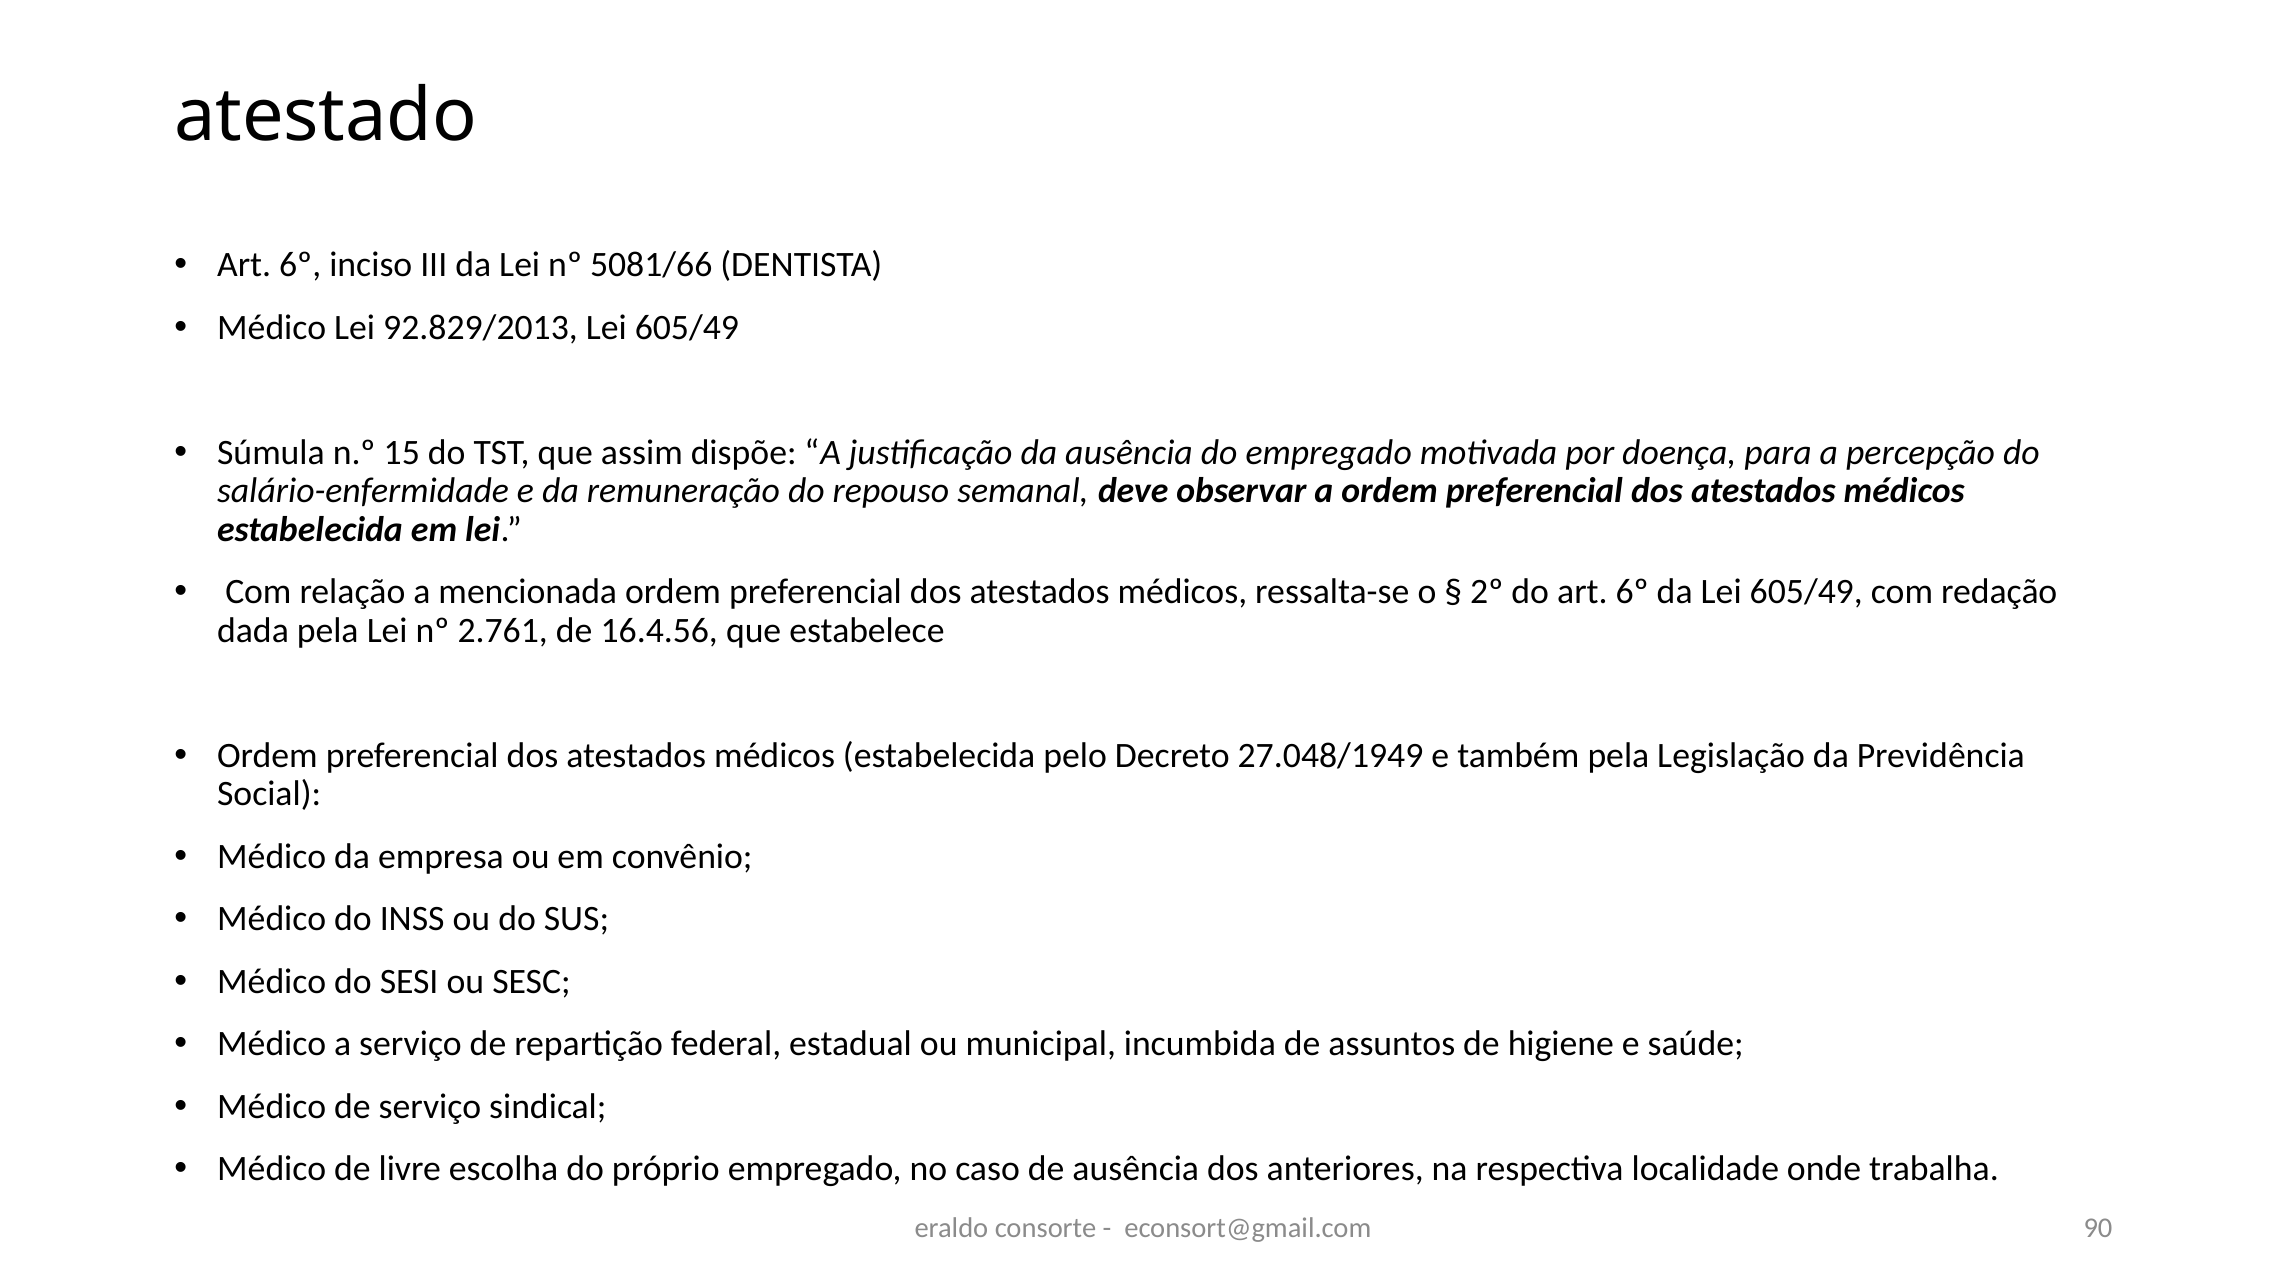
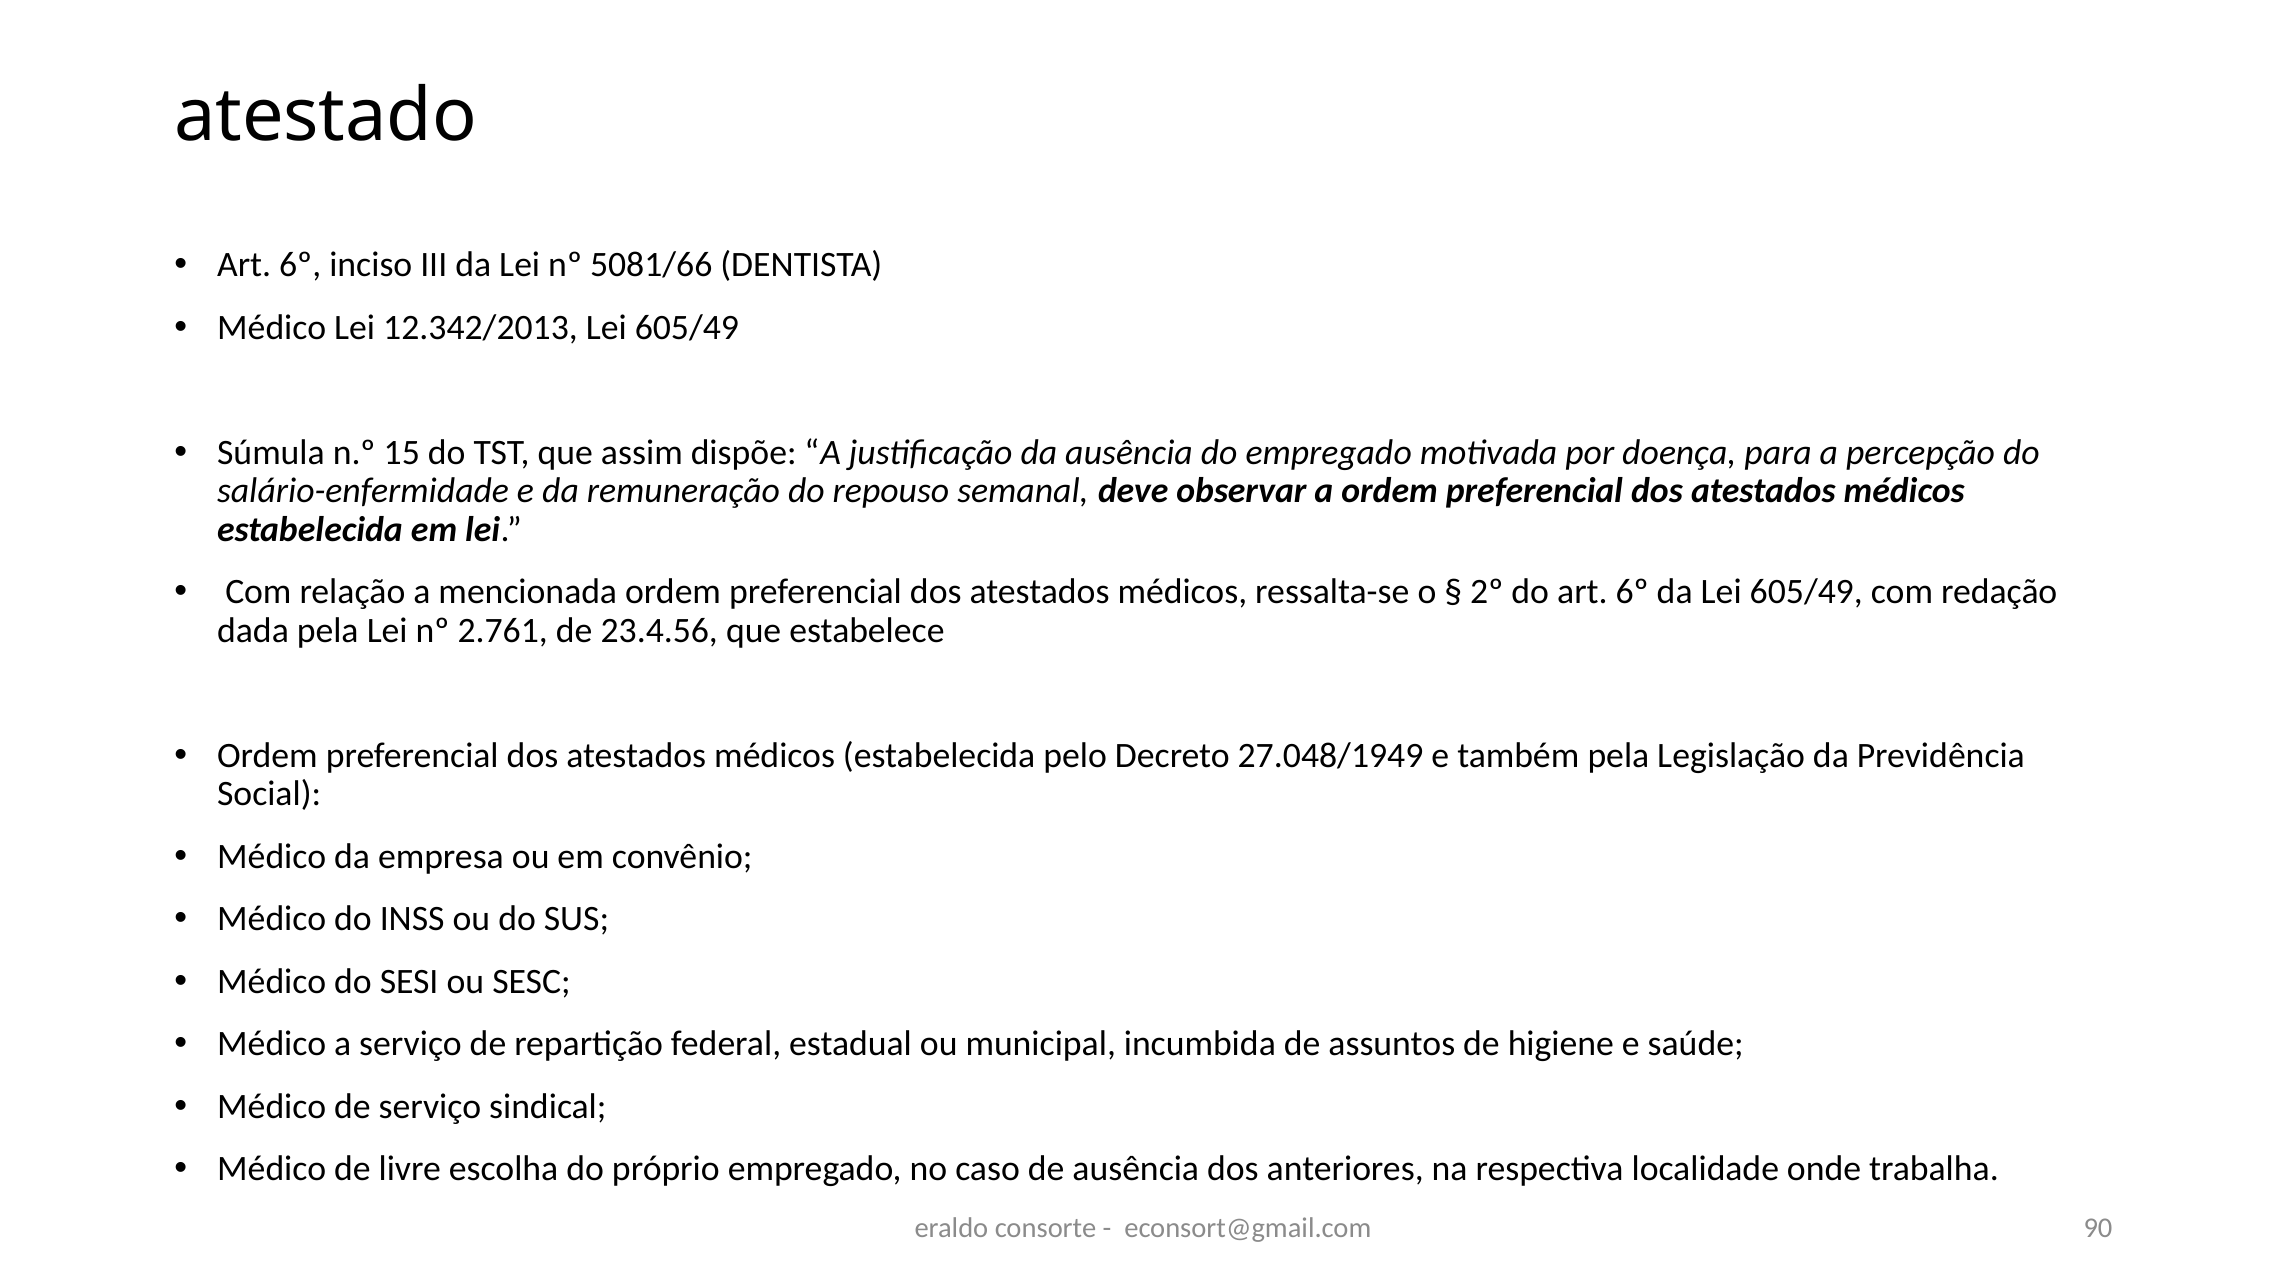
92.829/2013: 92.829/2013 -> 12.342/2013 (481, 328)
16.4.56: 16.4.56 -> 23.4.56 (659, 631)
